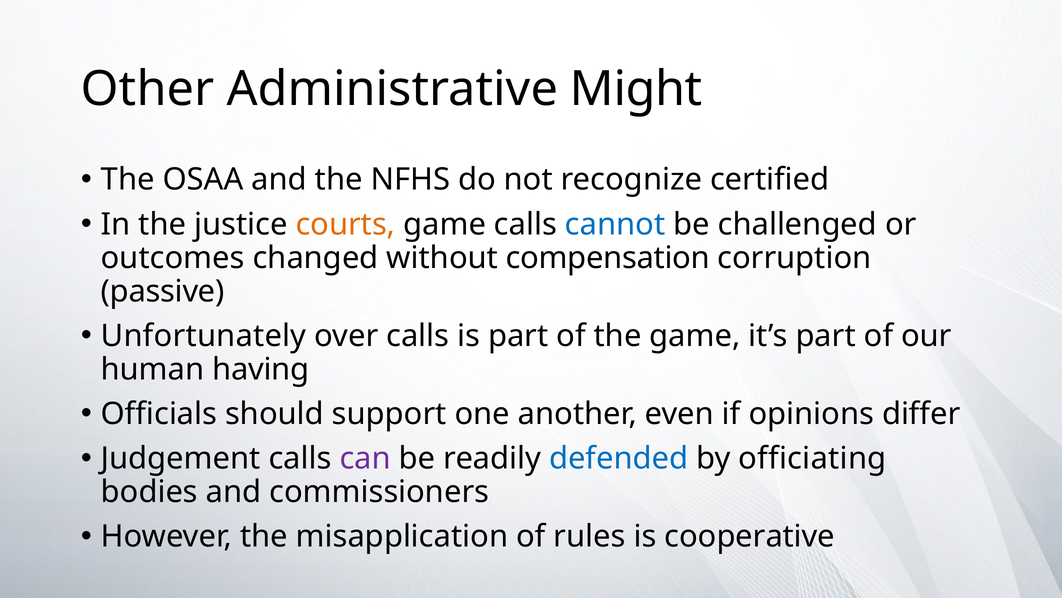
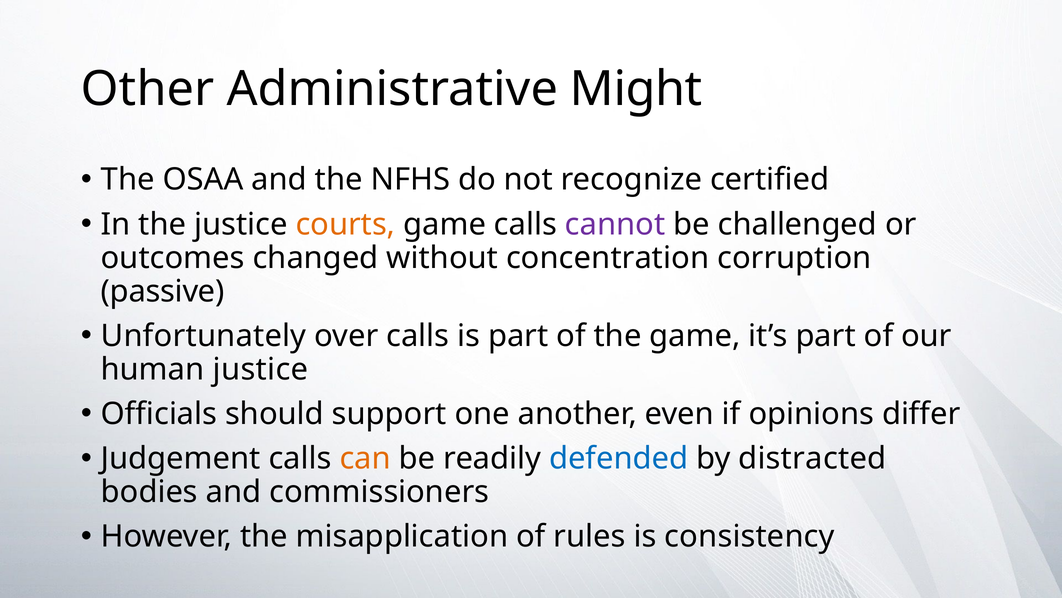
cannot colour: blue -> purple (615, 224)
compensation: compensation -> concentration (608, 258)
human having: having -> justice (261, 369)
can colour: purple -> orange (365, 458)
officiating: officiating -> distracted (812, 458)
cooperative: cooperative -> consistency (750, 536)
